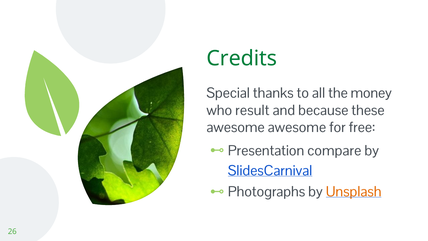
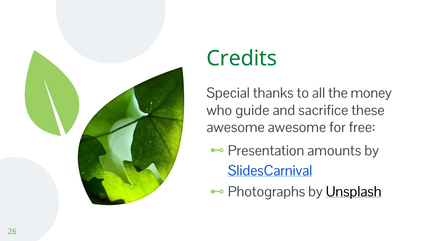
result: result -> guide (252, 110)
because: because -> sacrifice (323, 110)
compare: compare -> amounts (334, 151)
Unsplash colour: orange -> black (354, 191)
